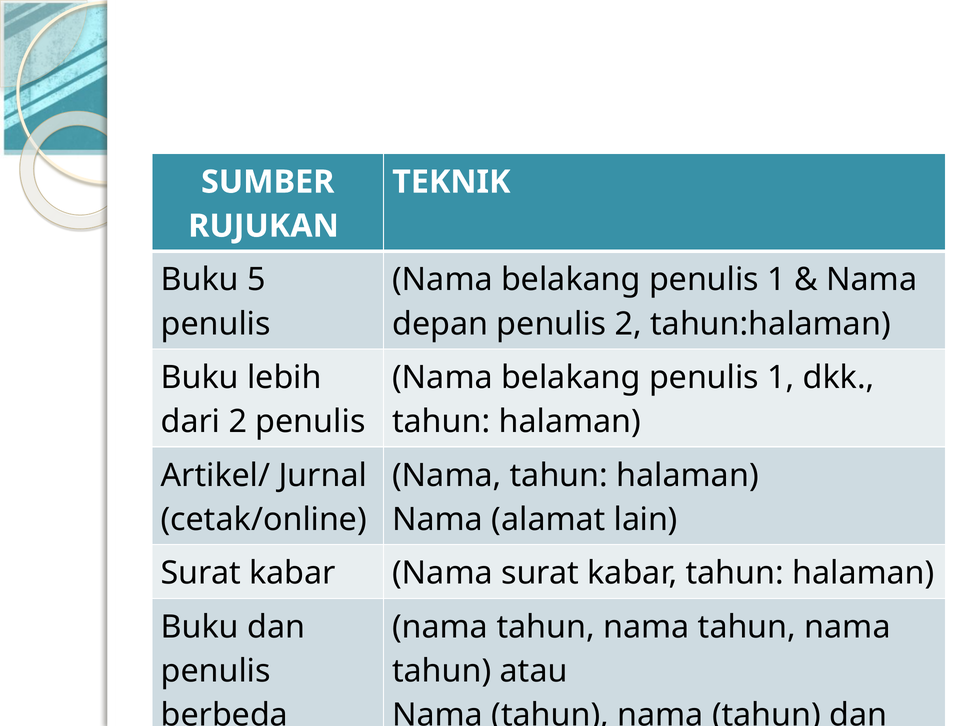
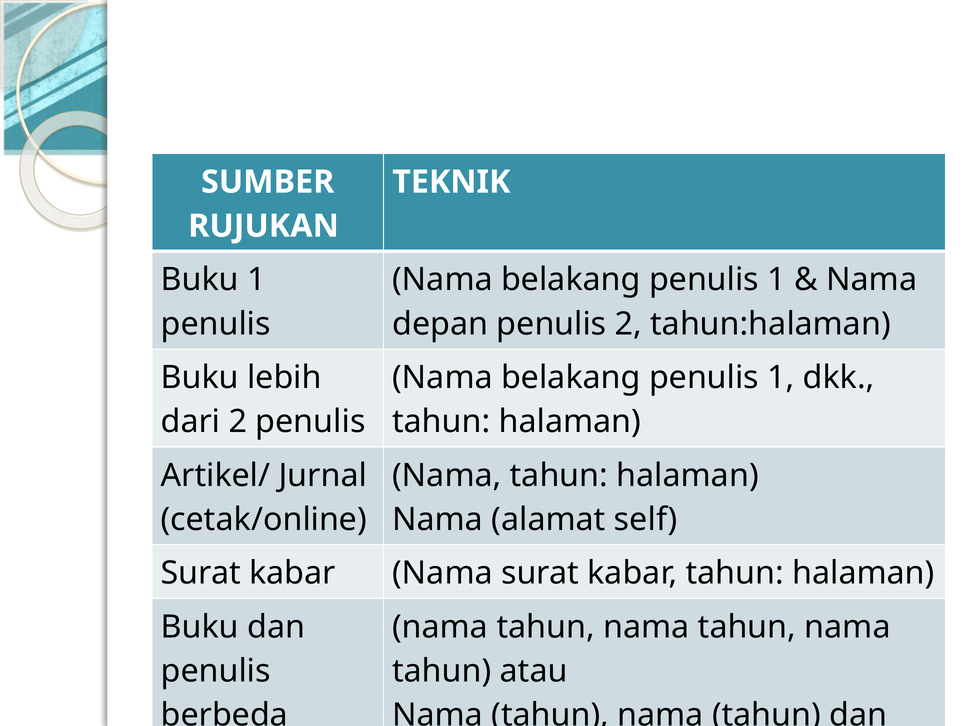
Buku 5: 5 -> 1 (256, 280)
lain: lain -> self (646, 520)
